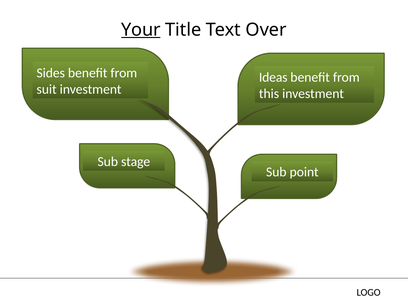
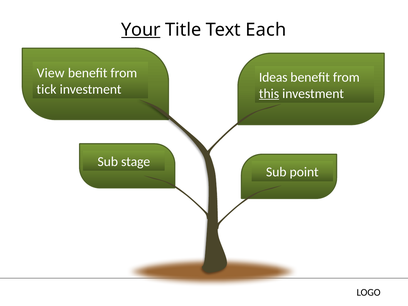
Over: Over -> Each (266, 30)
Sides: Sides -> View (51, 73)
suit: suit -> tick (47, 89)
this underline: none -> present (269, 94)
